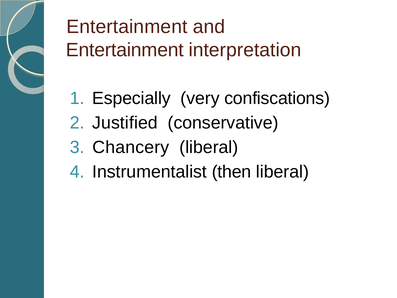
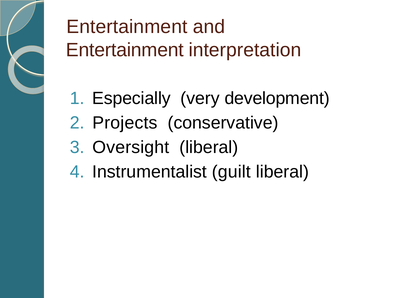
confiscations: confiscations -> development (277, 98)
Justified: Justified -> Projects (125, 123)
Chancery: Chancery -> Oversight (131, 147)
then: then -> guilt (231, 172)
